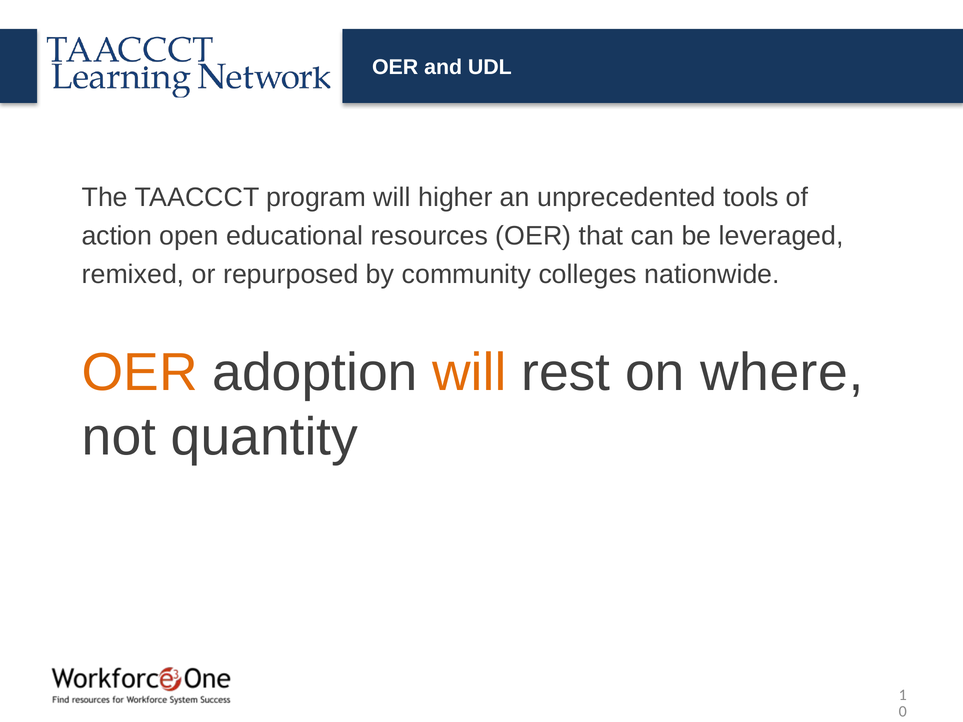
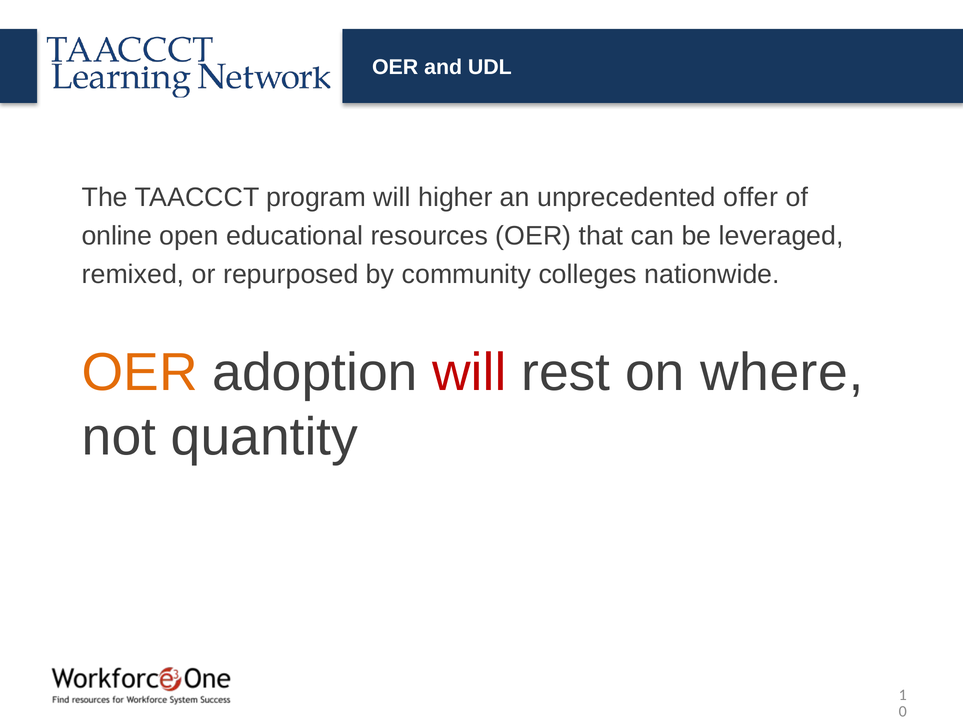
tools: tools -> offer (751, 198)
action: action -> online (117, 236)
will colour: orange -> red (469, 373)
